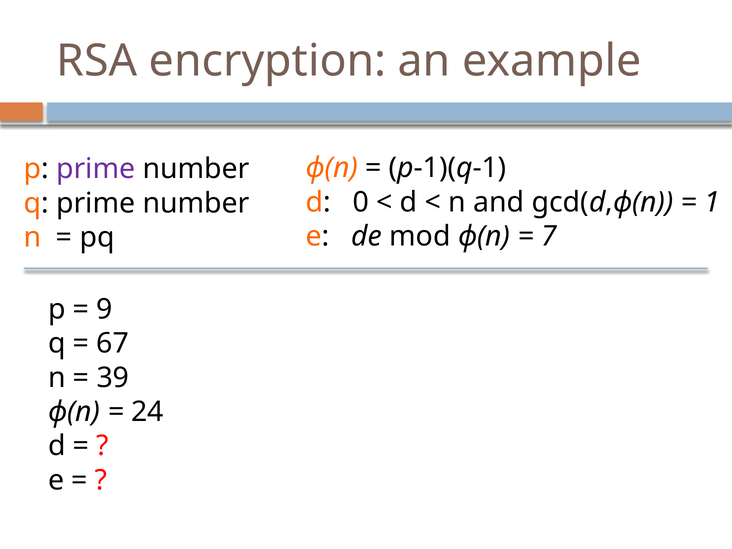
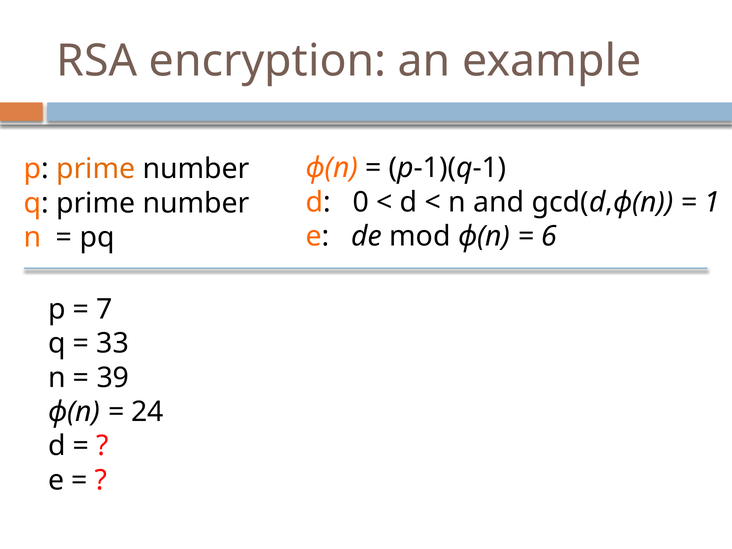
prime colour: purple -> orange (96, 169)
7: 7 -> 6 (549, 236)
9: 9 -> 7 (105, 309)
67: 67 -> 33 (113, 344)
